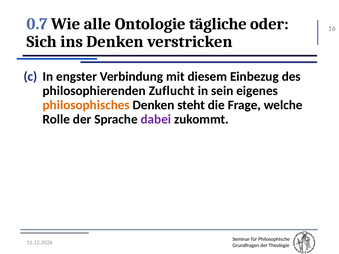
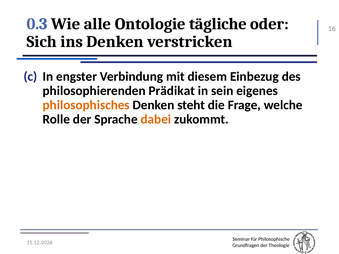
0.7: 0.7 -> 0.3 (37, 24)
Zuflucht: Zuflucht -> Prädikat (172, 91)
dabei colour: purple -> orange (156, 119)
